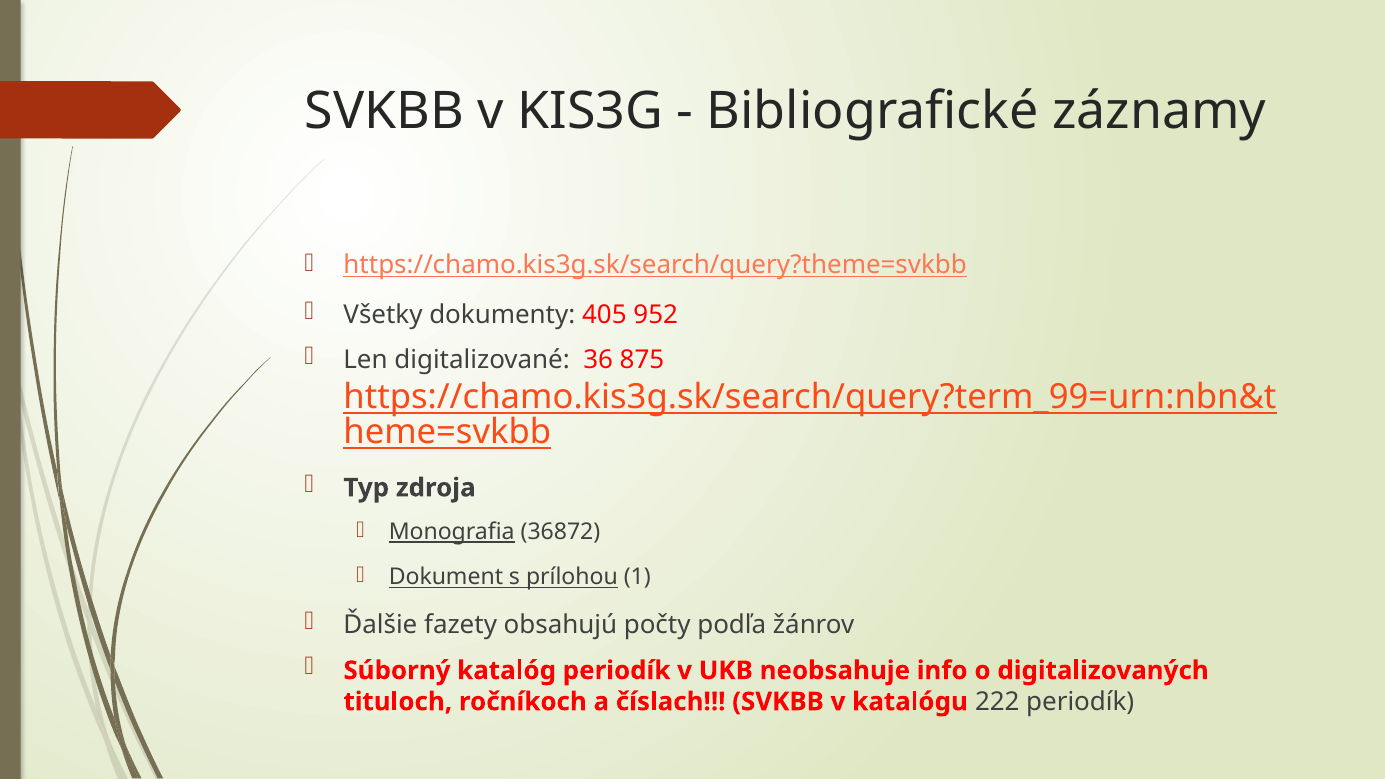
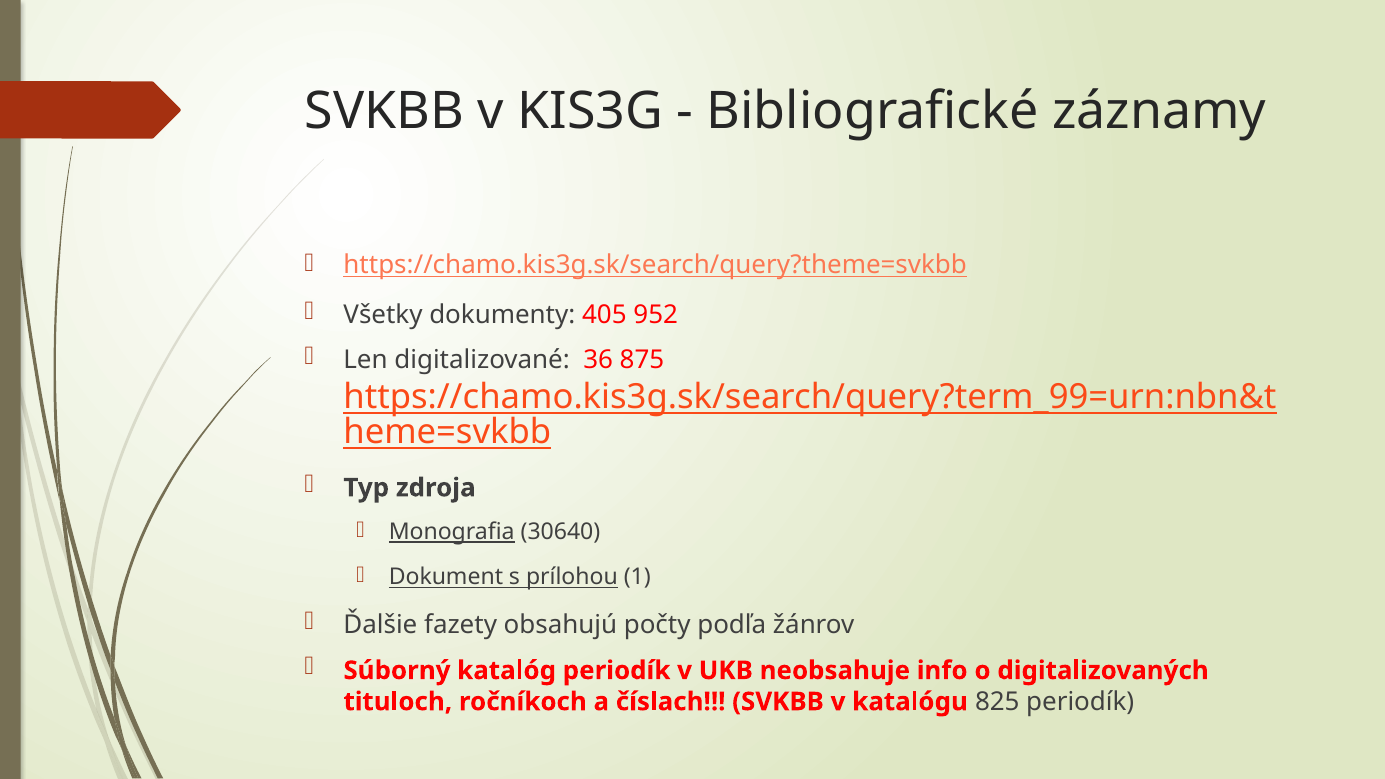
36872: 36872 -> 30640 (560, 532)
222: 222 -> 825 (997, 702)
